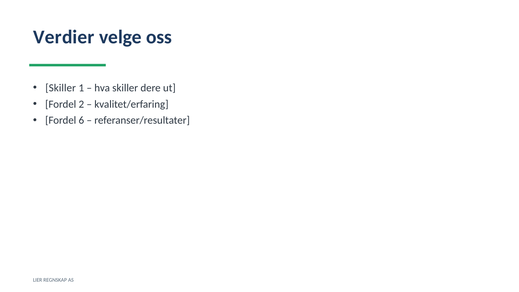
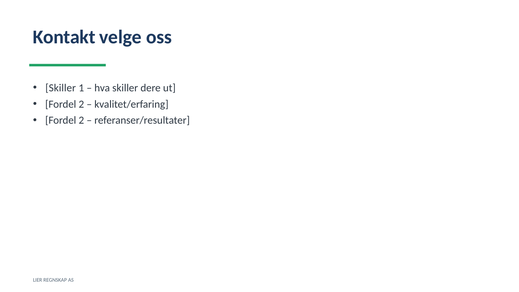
Verdier: Verdier -> Kontakt (64, 37)
6: 6 -> 2 (81, 120)
